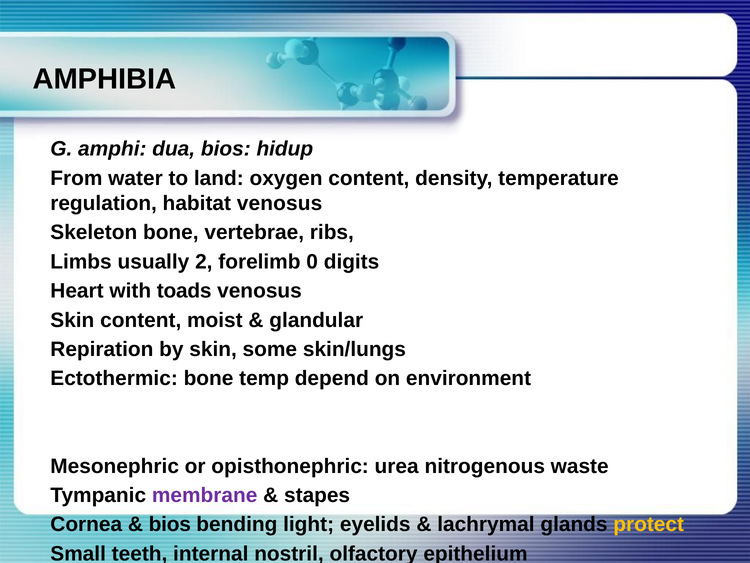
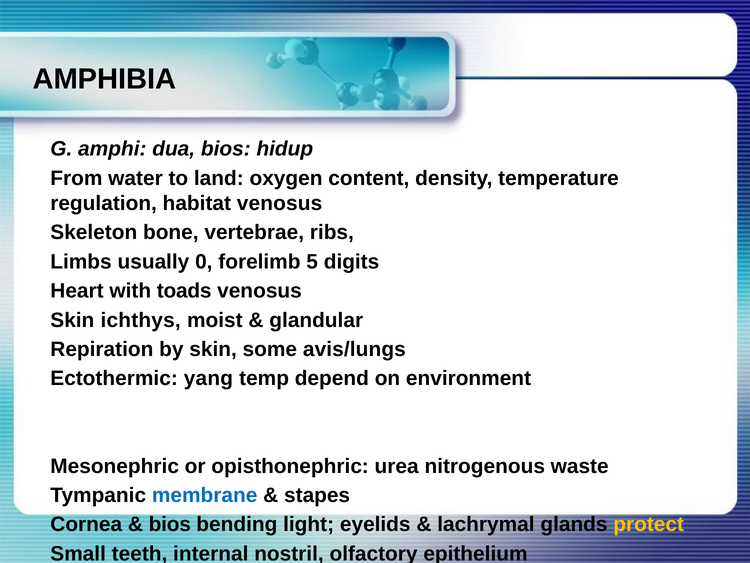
2: 2 -> 0 (204, 261)
0: 0 -> 5 (312, 261)
content: content -> ichthys (141, 320)
skin/lungs: skin/lungs -> avis/lungs (354, 349)
bone: bone -> yang (208, 378)
membrane colour: purple -> blue (205, 495)
